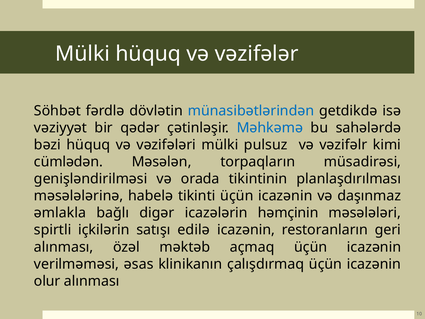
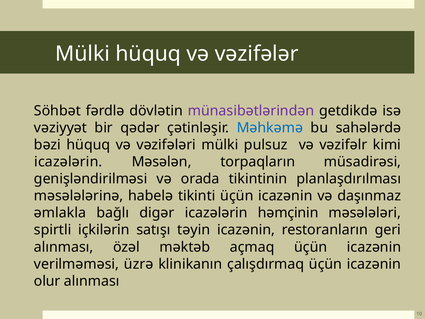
münasibətlərindən colour: blue -> purple (251, 111)
cümlədən: cümlədən -> icazələrin (68, 162)
edilə: edilə -> təyin (194, 230)
əsas: əsas -> üzrə (139, 264)
